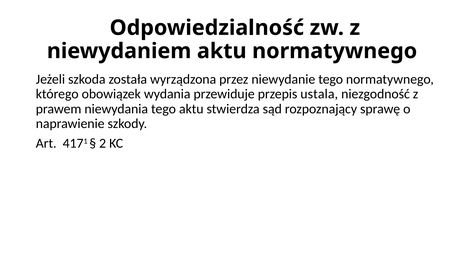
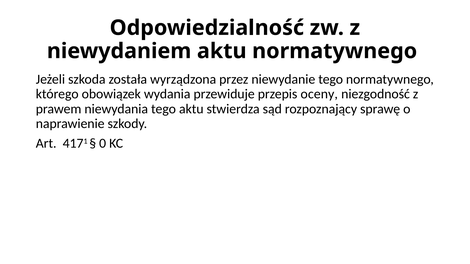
ustala: ustala -> oceny (319, 94)
2: 2 -> 0 (103, 144)
